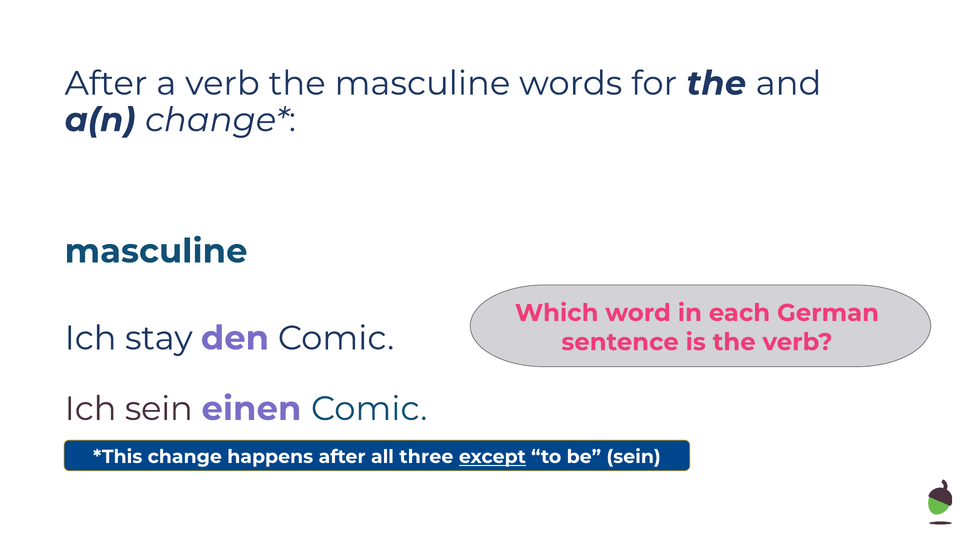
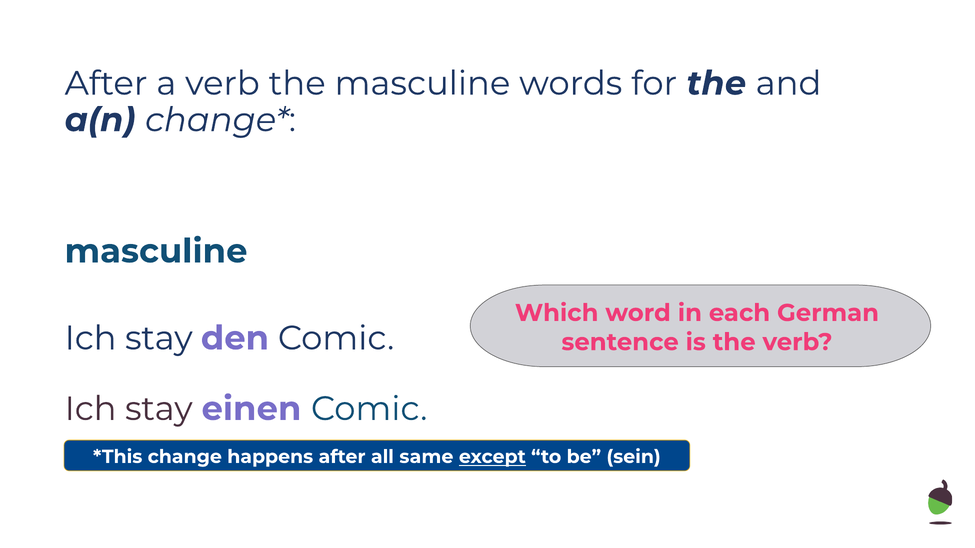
sein: sein -> stay (159, 409)
three: three -> same (426, 457)
